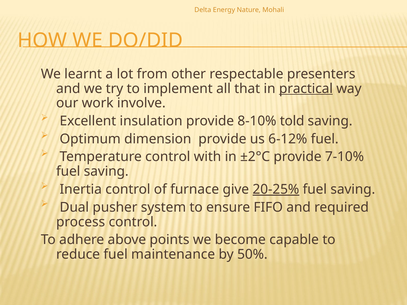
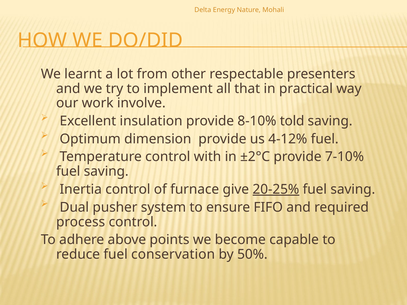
practical underline: present -> none (306, 89)
6-12%: 6-12% -> 4-12% (288, 139)
maintenance: maintenance -> conservation (173, 255)
